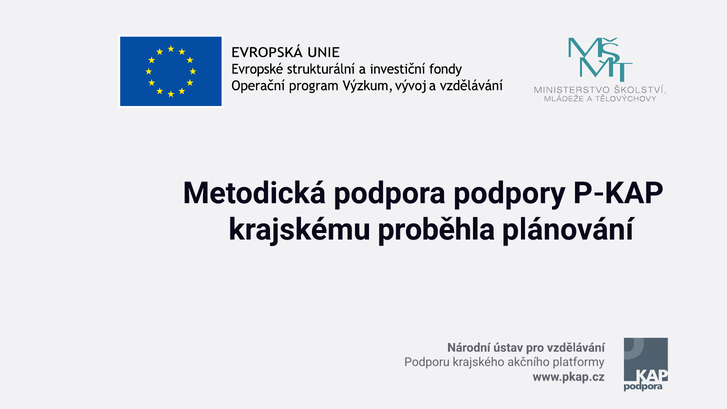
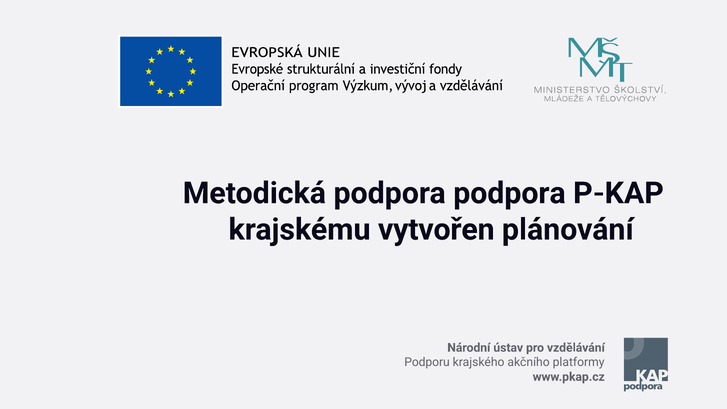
podpora podpory: podpory -> podpora (509, 193)
proběhla: proběhla -> vytvořen (436, 230)
